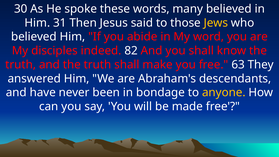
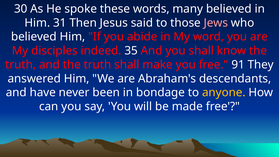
Jews colour: yellow -> pink (216, 23)
82: 82 -> 35 (131, 51)
63: 63 -> 91 (238, 65)
